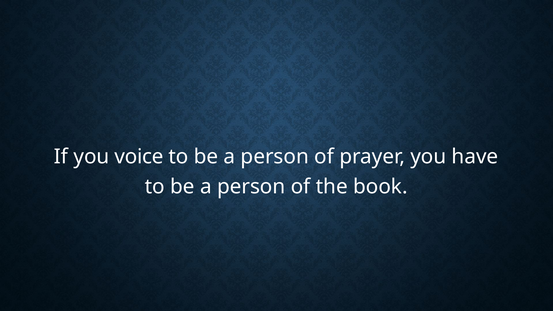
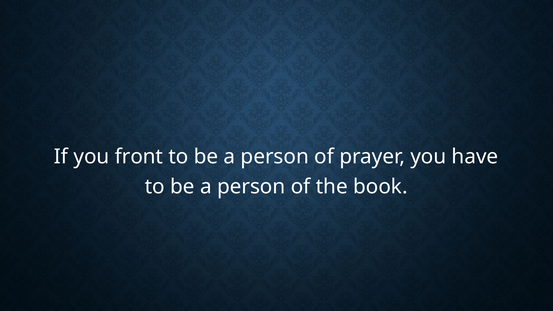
voice: voice -> front (139, 157)
